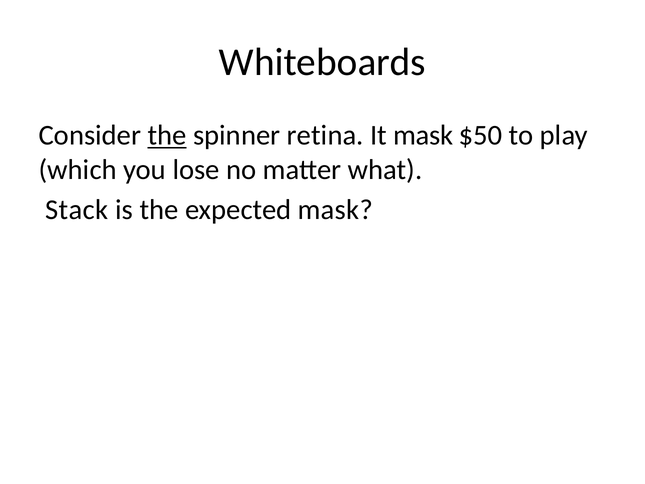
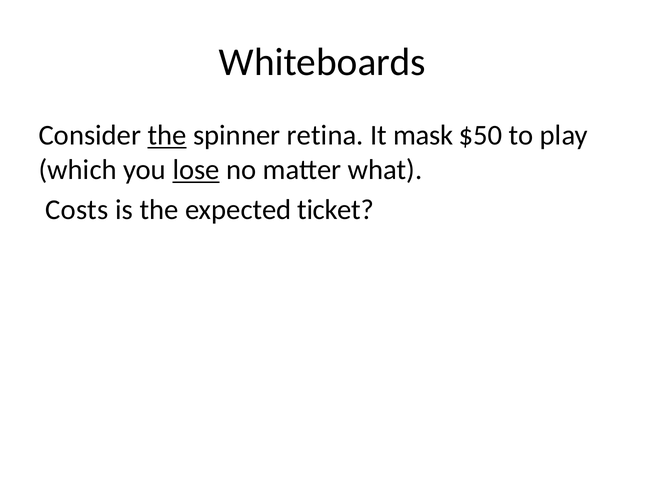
lose underline: none -> present (196, 170)
Stack: Stack -> Costs (77, 210)
expected mask: mask -> ticket (336, 210)
